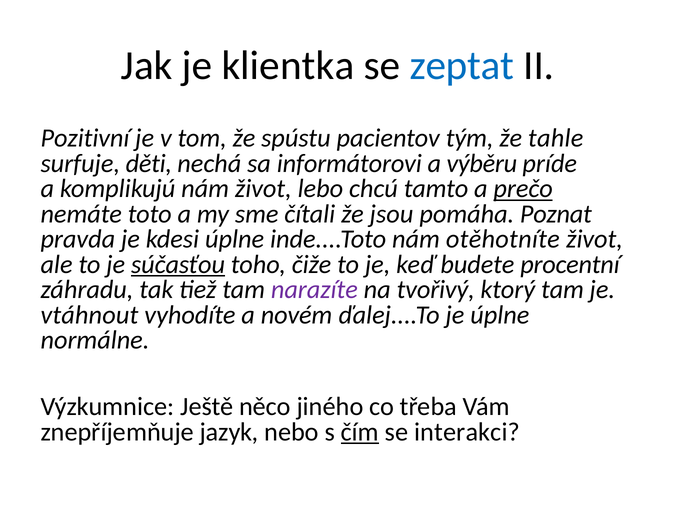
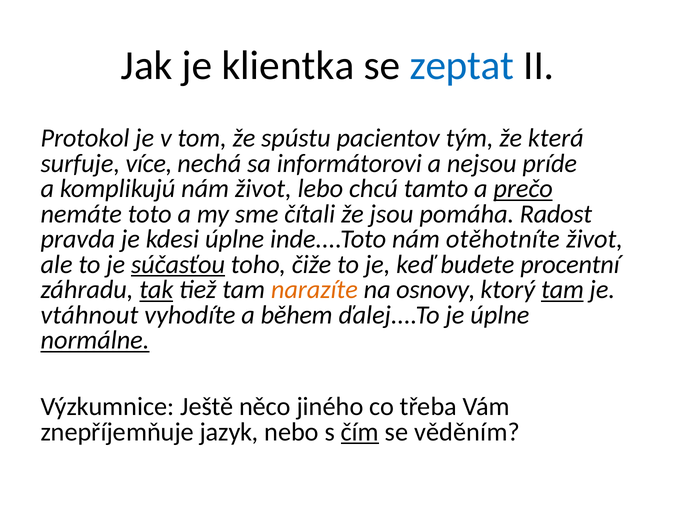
Pozitivní: Pozitivní -> Protokol (85, 138)
tahle: tahle -> která (556, 138)
děti: děti -> více (149, 164)
výběru: výběru -> nejsou (482, 164)
Poznat: Poznat -> Radost (556, 214)
tak underline: none -> present (156, 290)
narazíte colour: purple -> orange (314, 290)
tvořivý: tvořivý -> osnovy (436, 290)
tam underline: none -> present (562, 290)
novém: novém -> během (297, 315)
normálne underline: none -> present (95, 340)
interakci: interakci -> věděním (467, 432)
